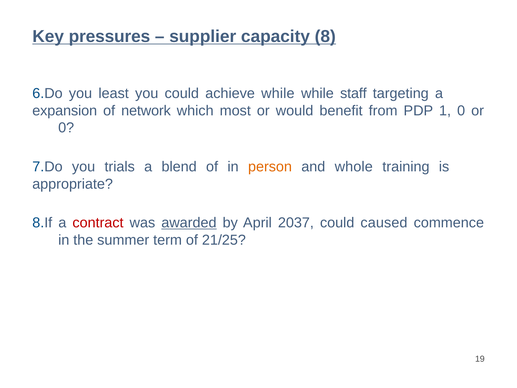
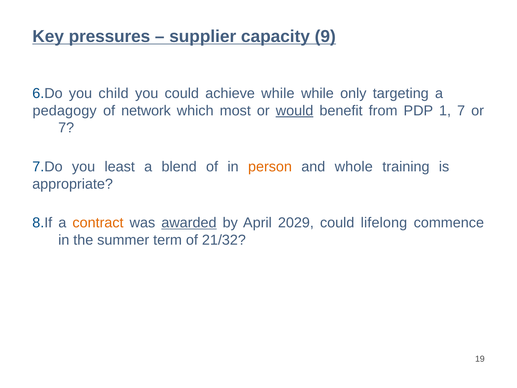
8: 8 -> 9 (325, 36)
least: least -> child (114, 93)
staff: staff -> only (353, 93)
expansion: expansion -> pedagogy (65, 111)
would underline: none -> present (295, 111)
1 0: 0 -> 7 (461, 111)
0: 0 -> 7 (66, 128)
trials: trials -> least (120, 167)
contract colour: red -> orange (98, 223)
2037: 2037 -> 2029 (296, 223)
caused: caused -> lifelong (384, 223)
21/25: 21/25 -> 21/32 (224, 240)
